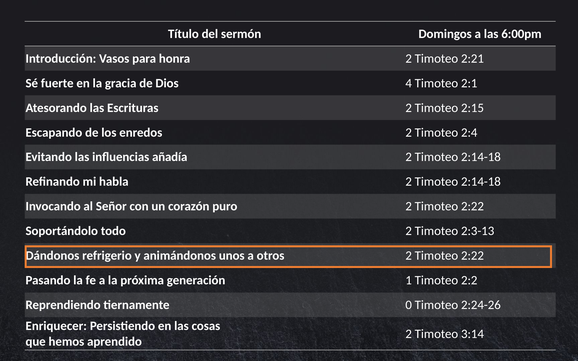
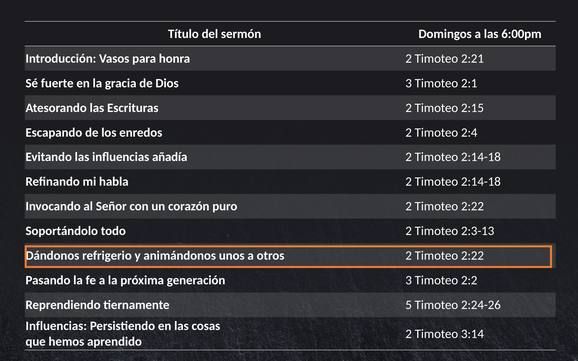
Dios 4: 4 -> 3 (409, 83)
generación 1: 1 -> 3 (409, 281)
0: 0 -> 5 (409, 305)
Enriquecer: Enriquecer -> Influencias (56, 326)
